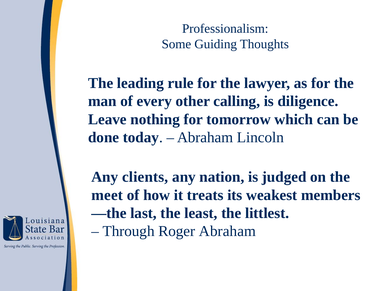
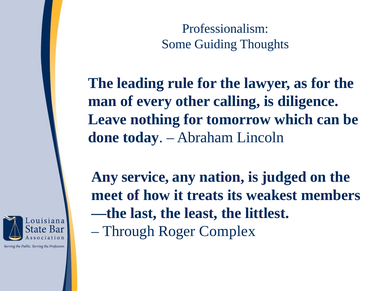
clients: clients -> service (145, 177)
Roger Abraham: Abraham -> Complex (227, 232)
